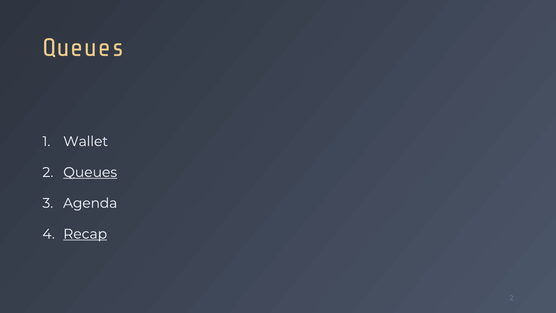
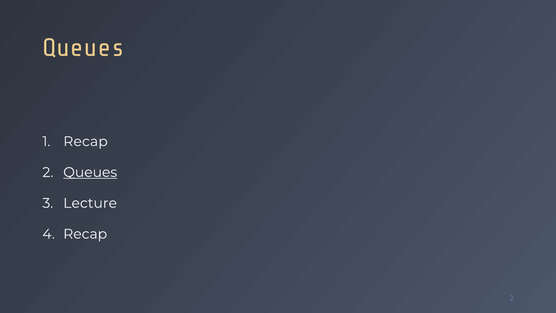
Wallet: Wallet -> Recap (86, 141)
Agenda: Agenda -> Lecture (90, 203)
Recap underline: present -> none (85, 234)
